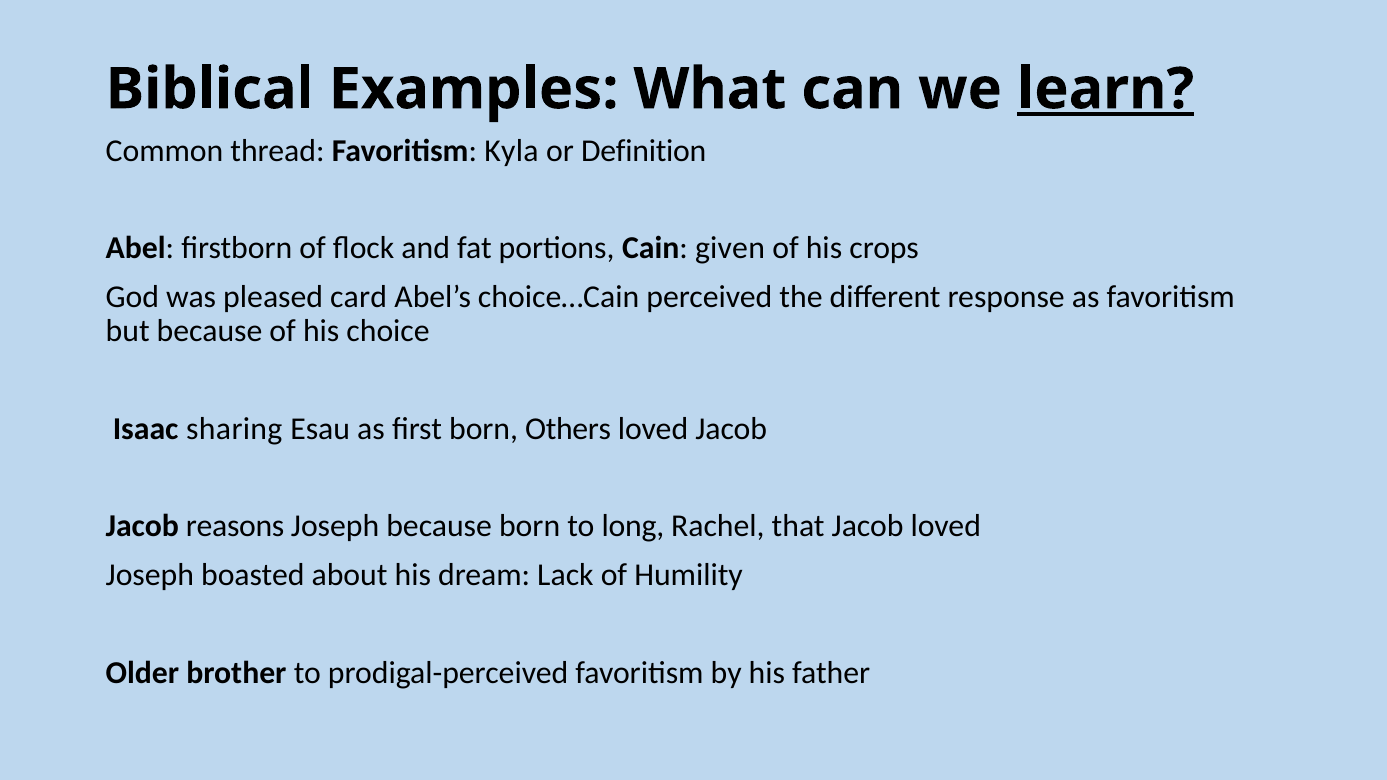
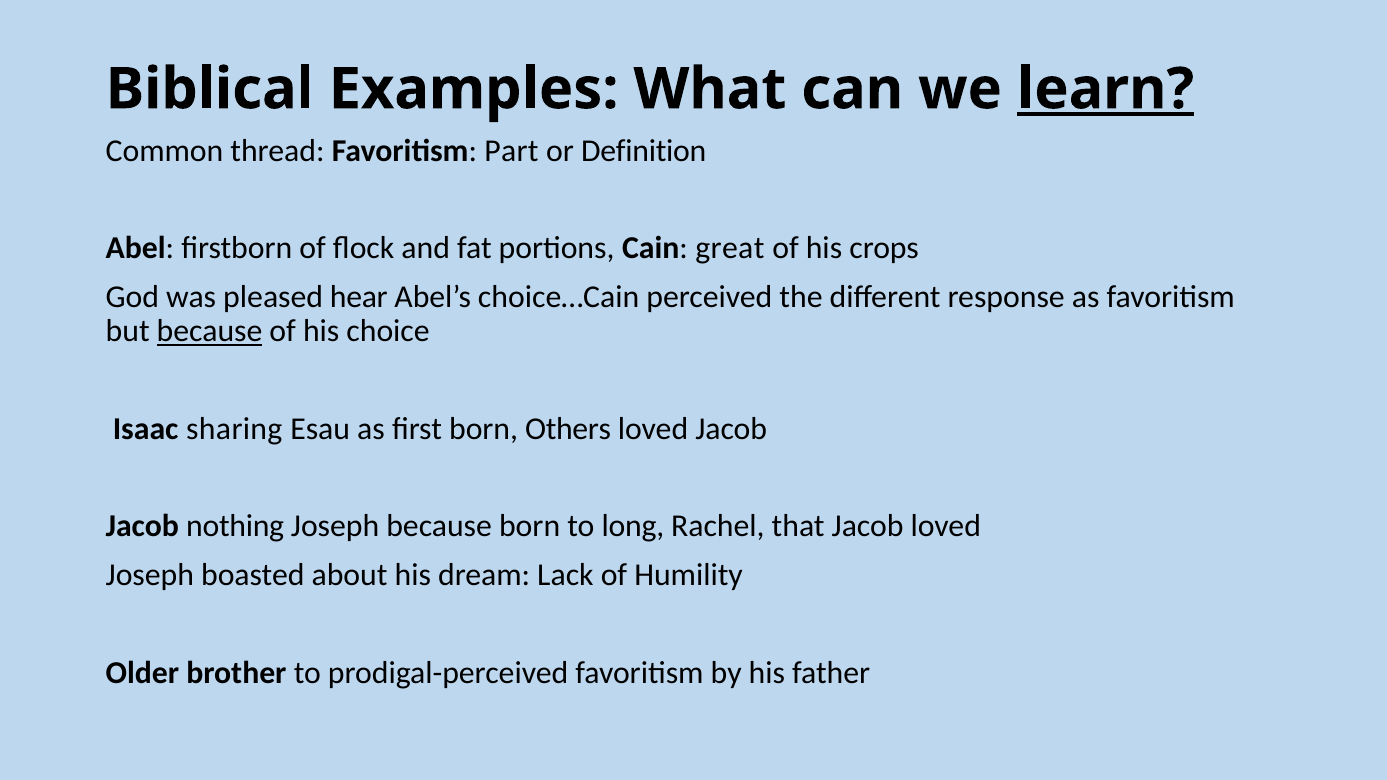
Kyla: Kyla -> Part (511, 151)
given: given -> great (730, 248)
card: card -> hear (359, 297)
because underline: none -> present (210, 332)
reasons: reasons -> nothing (235, 527)
